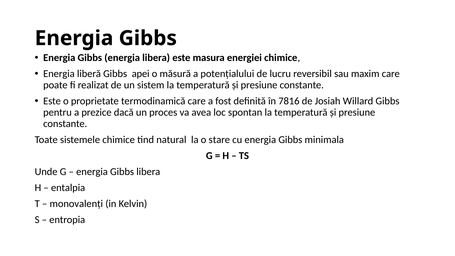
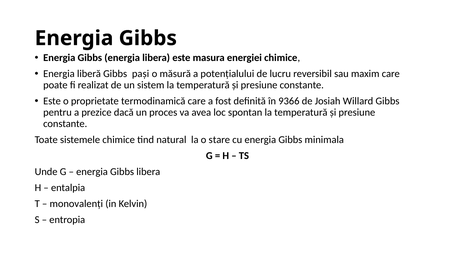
apei: apei -> pași (141, 74)
7816: 7816 -> 9366 (289, 101)
